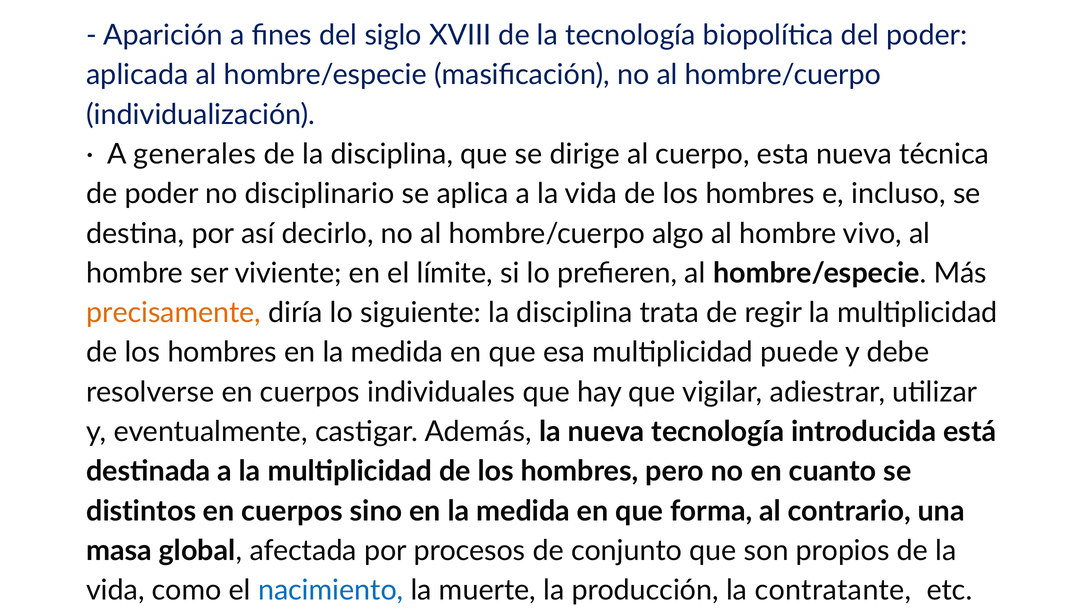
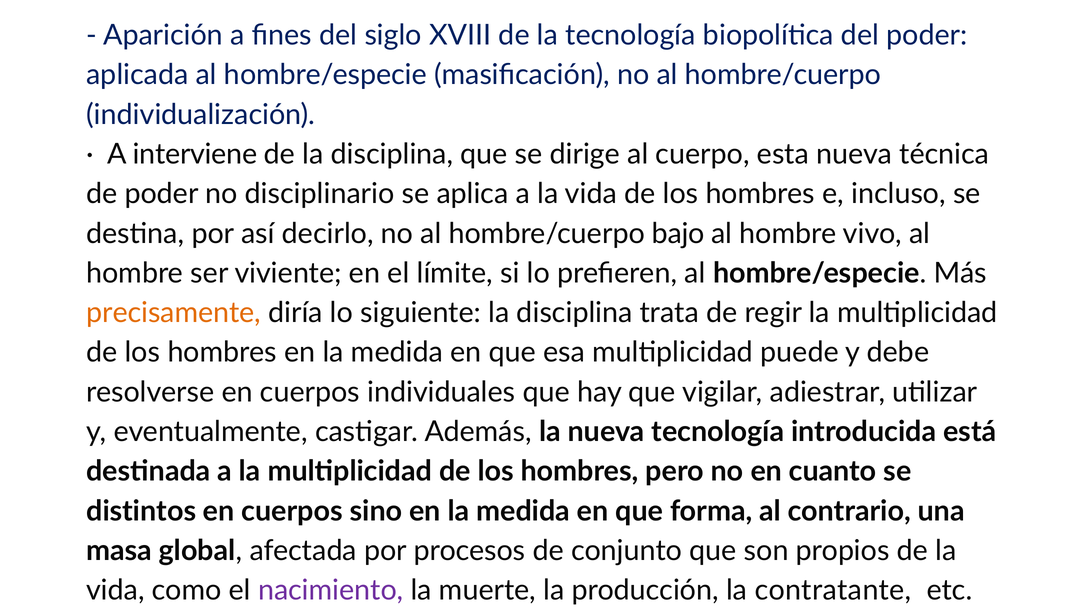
generales: generales -> interviene (195, 154)
algo: algo -> bajo (678, 234)
nacimiento colour: blue -> purple (331, 590)
